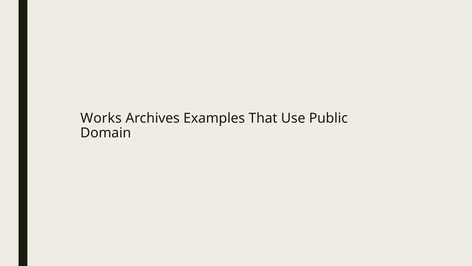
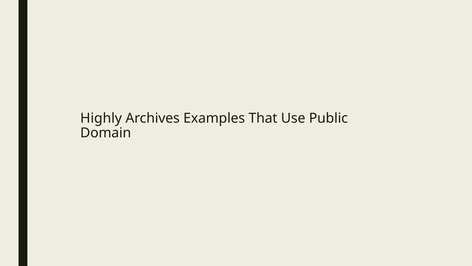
Works: Works -> Highly (101, 118)
